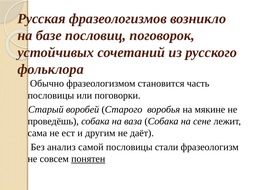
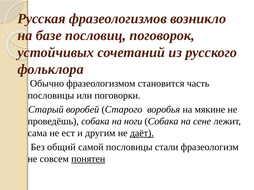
ваза: ваза -> ноги (133, 122)
даёт underline: none -> present (142, 133)
анализ: анализ -> общий (61, 147)
